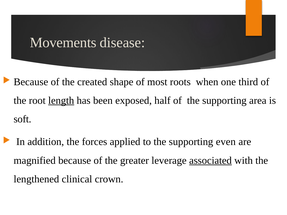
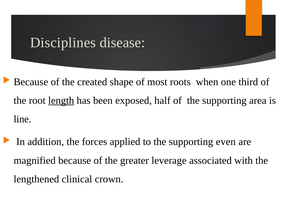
Movements: Movements -> Disciplines (63, 43)
soft: soft -> line (22, 119)
associated underline: present -> none (210, 161)
